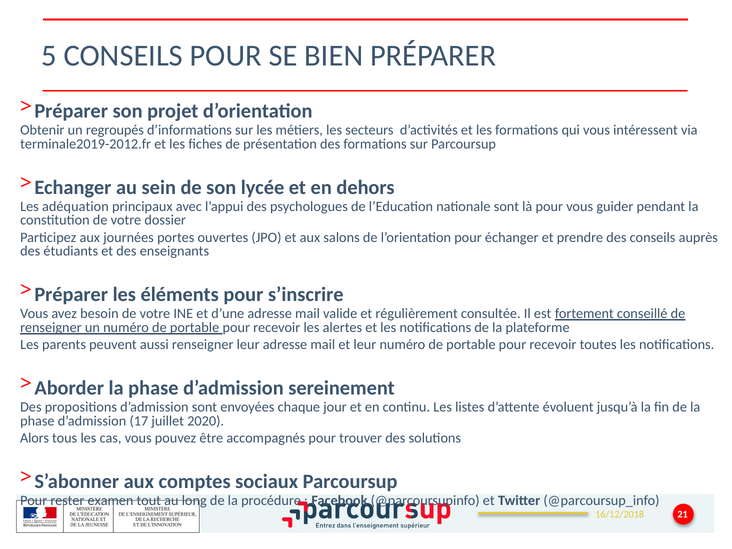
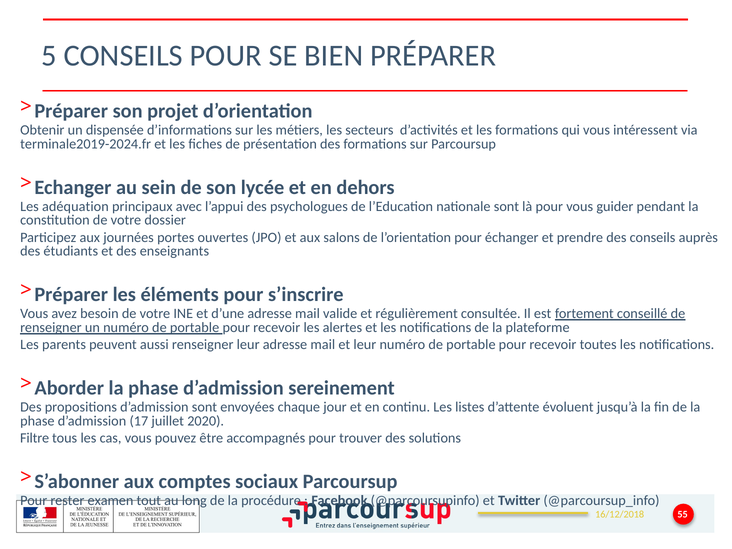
regroupés: regroupés -> dispensée (115, 130)
terminale2019-2012.fr: terminale2019-2012.fr -> terminale2019-2024.fr (86, 144)
Alors: Alors -> Filtre (35, 438)
21: 21 -> 55 (683, 514)
